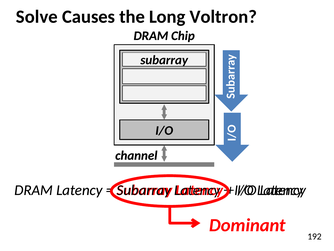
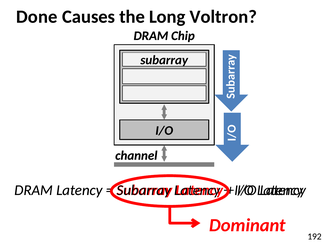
Solve: Solve -> Done (37, 17)
